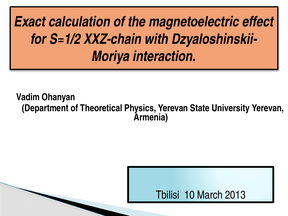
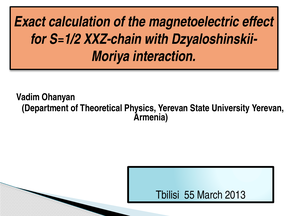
10: 10 -> 55 (189, 195)
